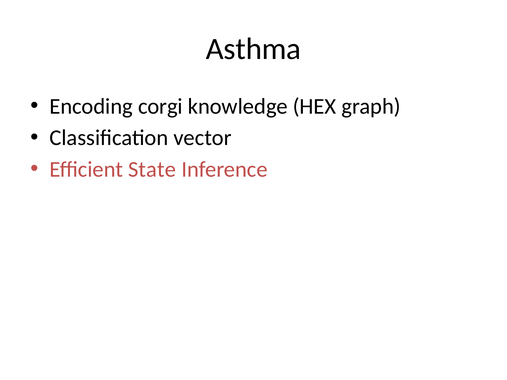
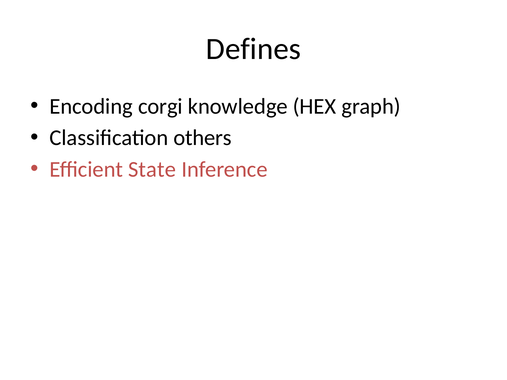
Asthma: Asthma -> Defines (253, 49)
vector: vector -> others (203, 138)
